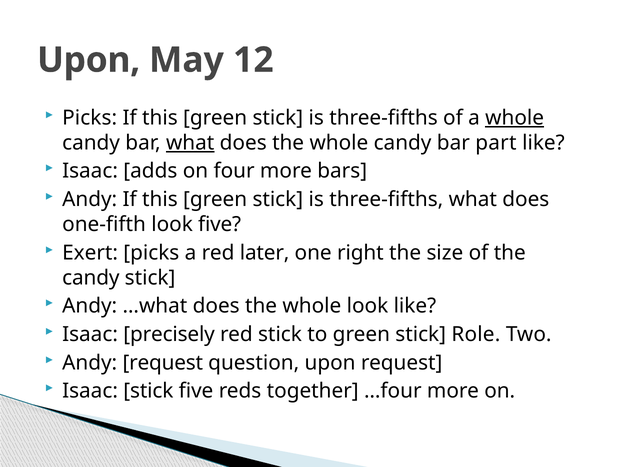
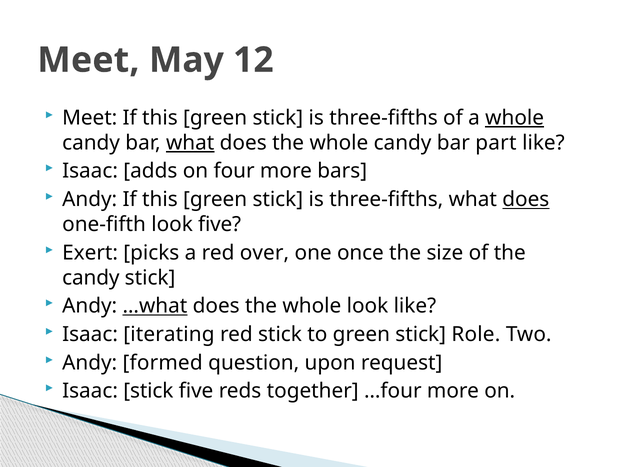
Upon: Upon -> Meet (88, 60)
Picks: Picks -> Meet (90, 118)
does underline: none -> present (526, 200)
later: later -> over (264, 253)
right: right -> once (360, 253)
…what underline: none -> present (155, 306)
precisely: precisely -> iterating (169, 335)
Andy request: request -> formed (163, 363)
